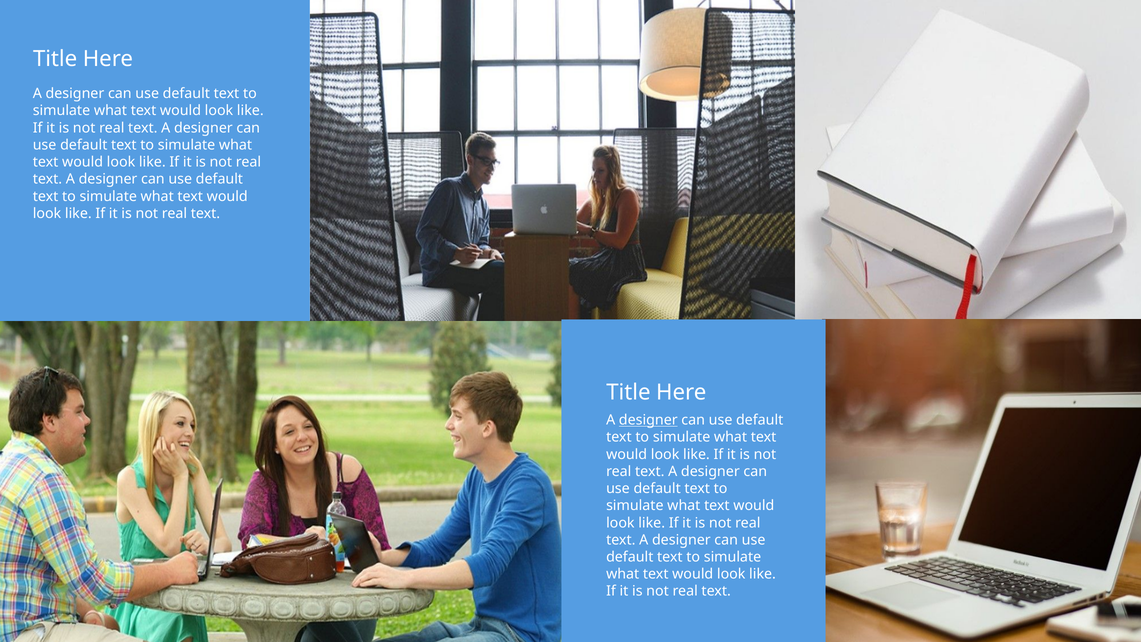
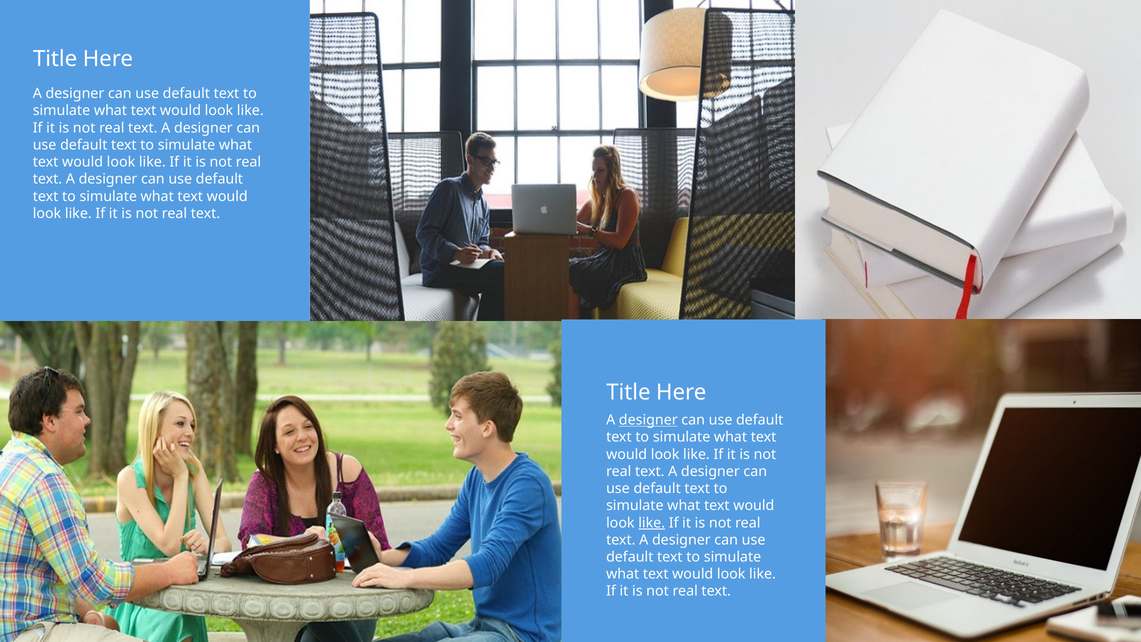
like underline: none -> present (652, 523)
